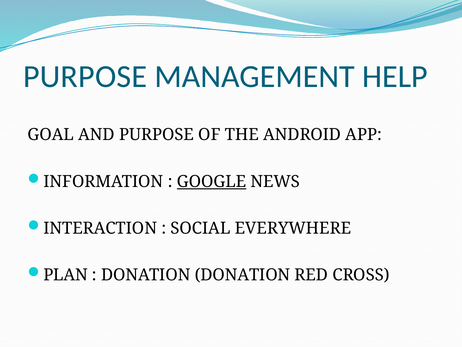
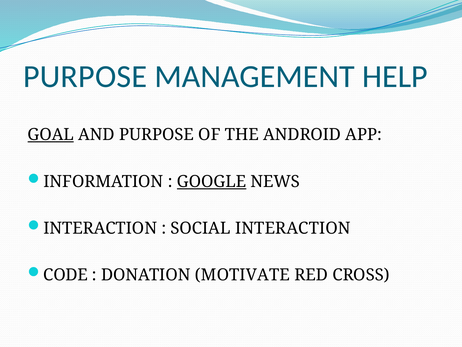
GOAL underline: none -> present (51, 135)
SOCIAL EVERYWHERE: EVERYWHERE -> INTERACTION (293, 228)
PLAN: PLAN -> CODE (66, 275)
DONATION DONATION: DONATION -> MOTIVATE (242, 275)
